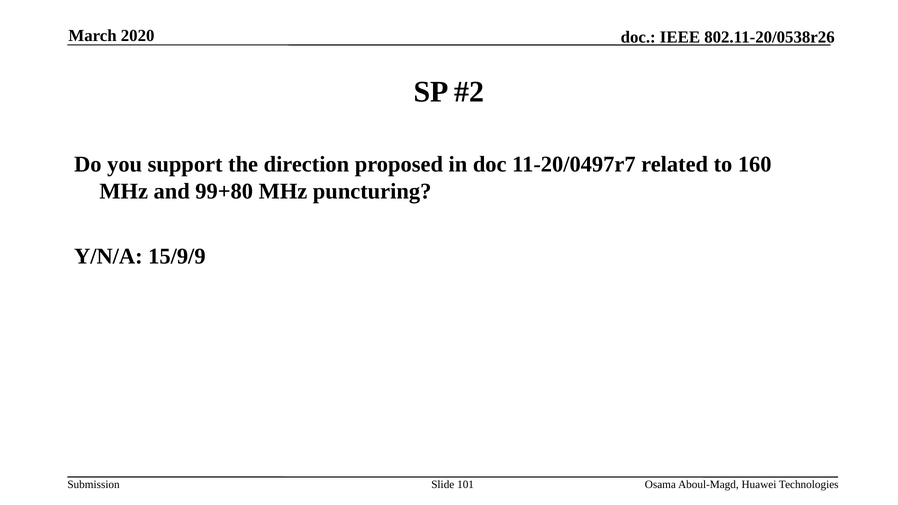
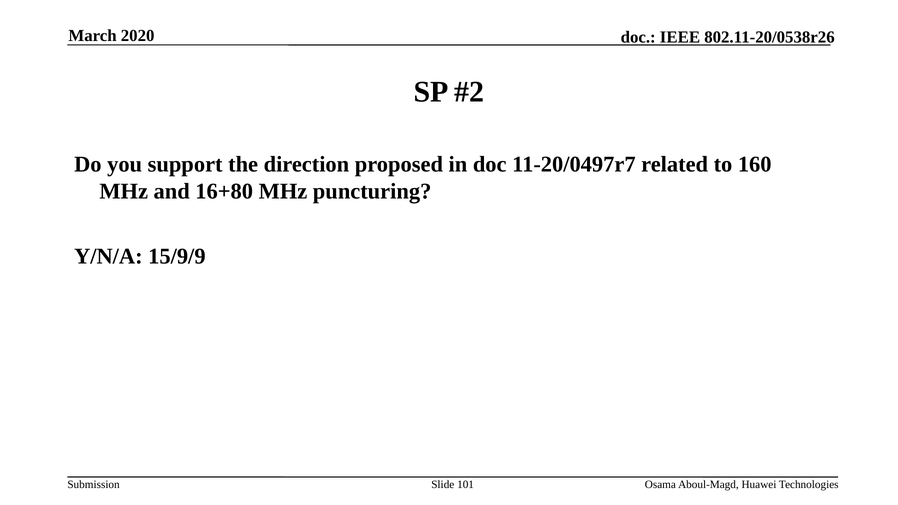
99+80: 99+80 -> 16+80 (224, 191)
